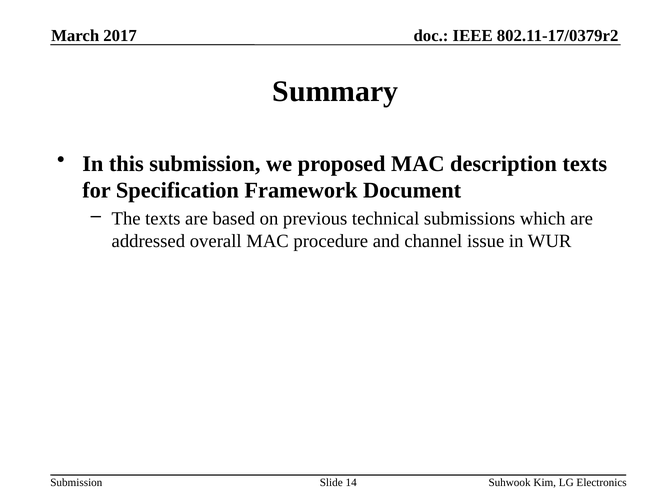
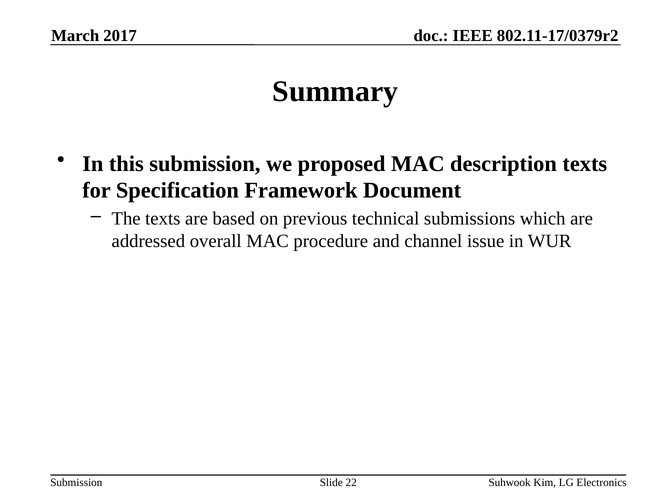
14: 14 -> 22 (351, 483)
